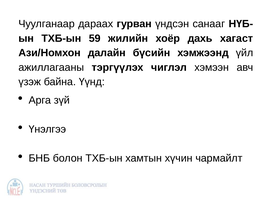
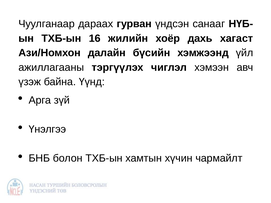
59: 59 -> 16 (95, 38)
